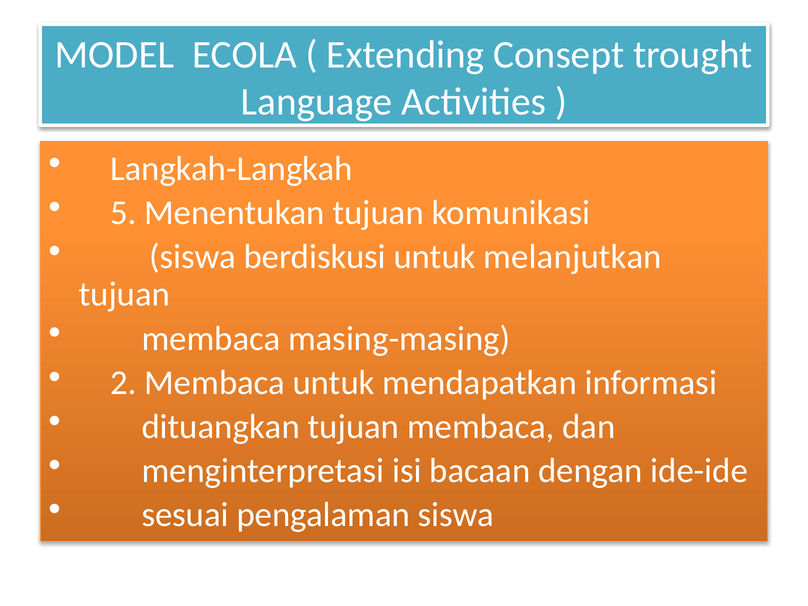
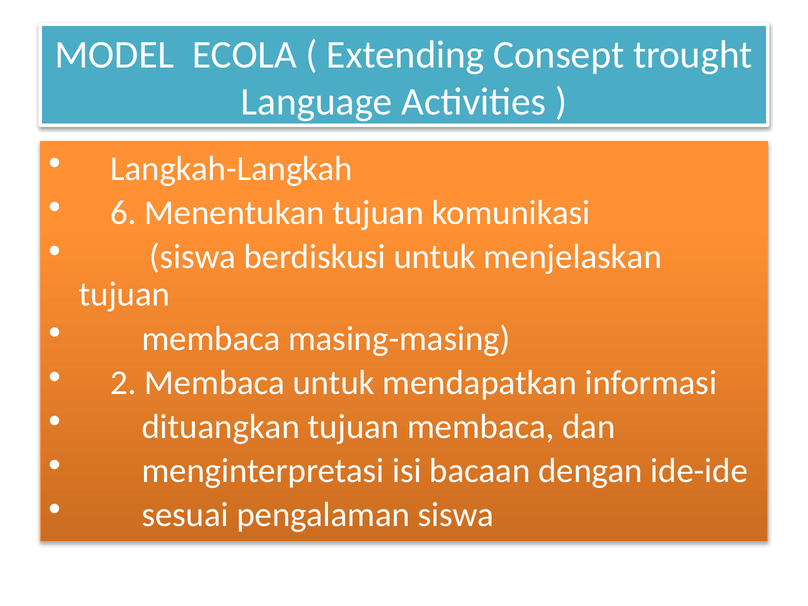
5: 5 -> 6 (123, 213)
melanjutkan: melanjutkan -> menjelaskan (573, 257)
